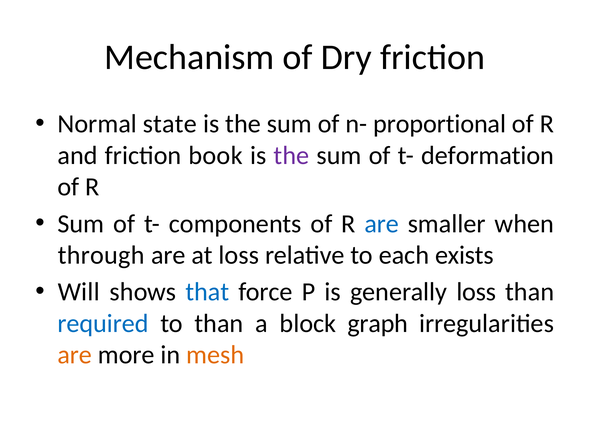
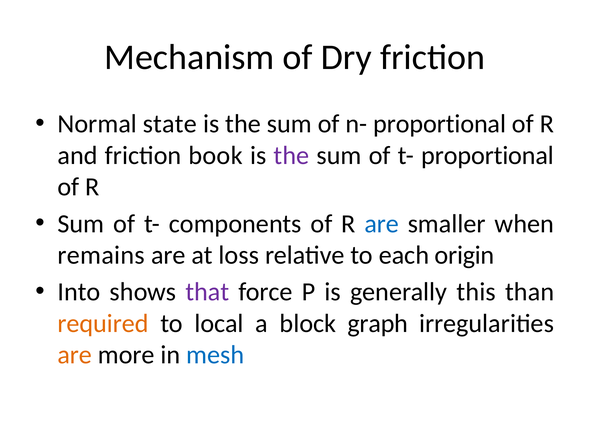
t- deformation: deformation -> proportional (488, 155)
through: through -> remains (101, 255)
exists: exists -> origin (464, 255)
Will: Will -> Into (79, 292)
that colour: blue -> purple (207, 292)
generally loss: loss -> this (476, 292)
required colour: blue -> orange (103, 323)
to than: than -> local (219, 323)
mesh colour: orange -> blue (215, 355)
